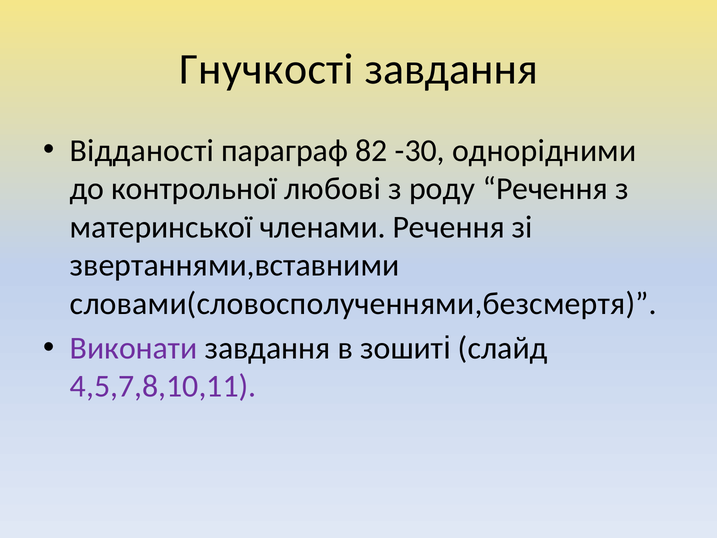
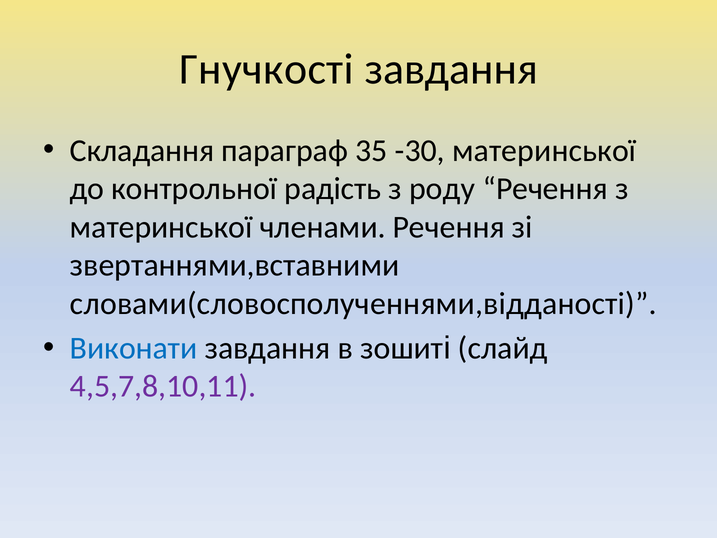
Відданості: Відданості -> Складання (142, 150)
82: 82 -> 35 (371, 150)
-30 однорідними: однорідними -> материнської (544, 150)
любові: любові -> радість (333, 189)
словами(словосполученнями,безсмертя: словами(словосполученнями,безсмертя -> словами(словосполученнями,відданості (363, 303)
Виконати colour: purple -> blue (134, 348)
